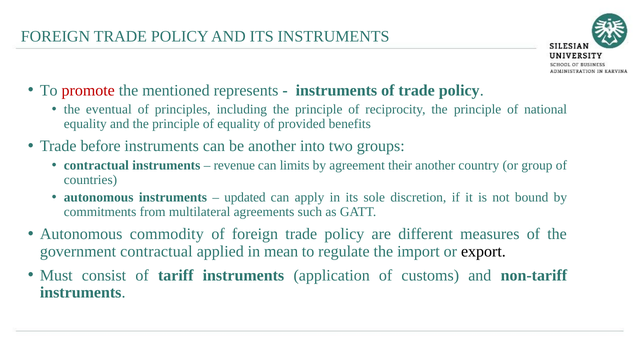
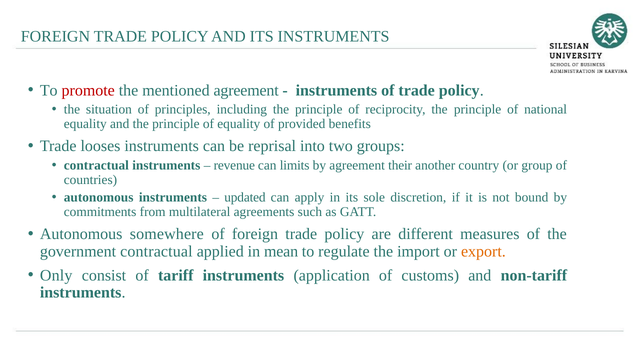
mentioned represents: represents -> agreement (246, 90)
eventual: eventual -> situation (109, 110)
before: before -> looses (100, 146)
be another: another -> reprisal (272, 146)
commodity: commodity -> somewhere (167, 234)
export colour: black -> orange (483, 252)
Must: Must -> Only (56, 276)
